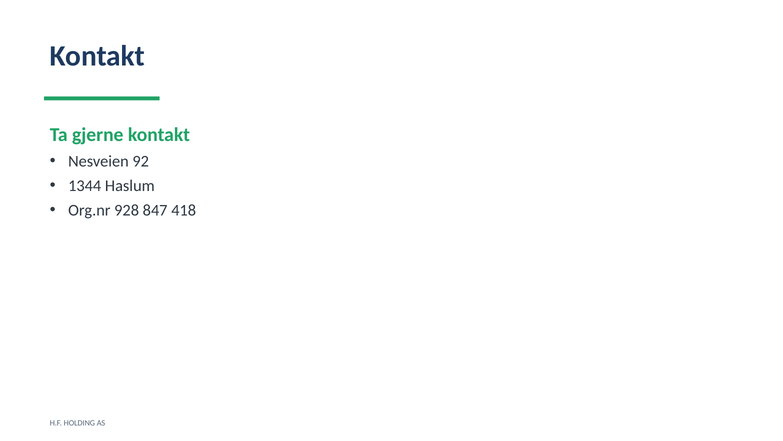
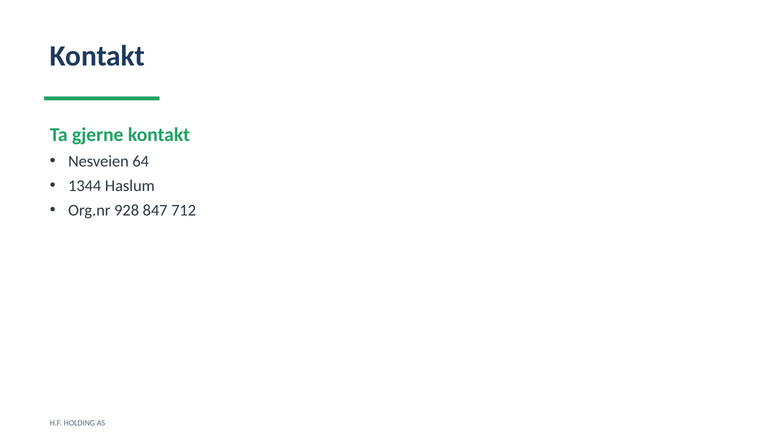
92: 92 -> 64 (141, 161)
418: 418 -> 712 (184, 210)
